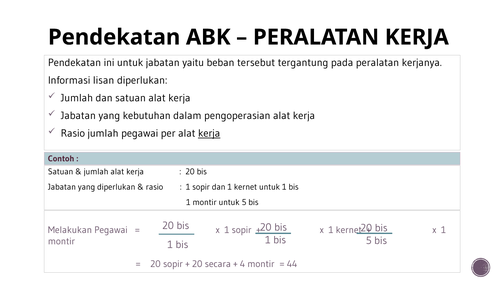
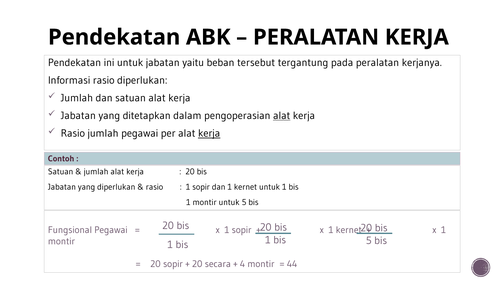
Informasi lisan: lisan -> rasio (104, 80)
kebutuhan: kebutuhan -> ditetapkan (147, 115)
alat underline: none -> present (282, 115)
Melakukan: Melakukan -> Fungsional (70, 230)
